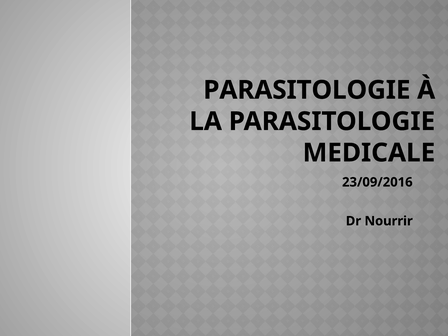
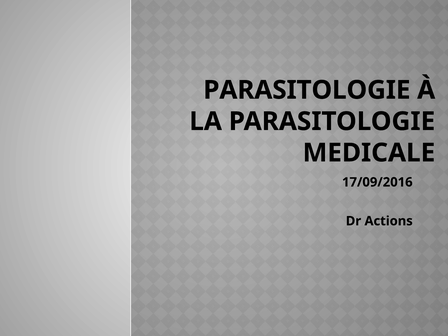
23/09/2016: 23/09/2016 -> 17/09/2016 (377, 182)
Nourrir: Nourrir -> Actions (389, 221)
